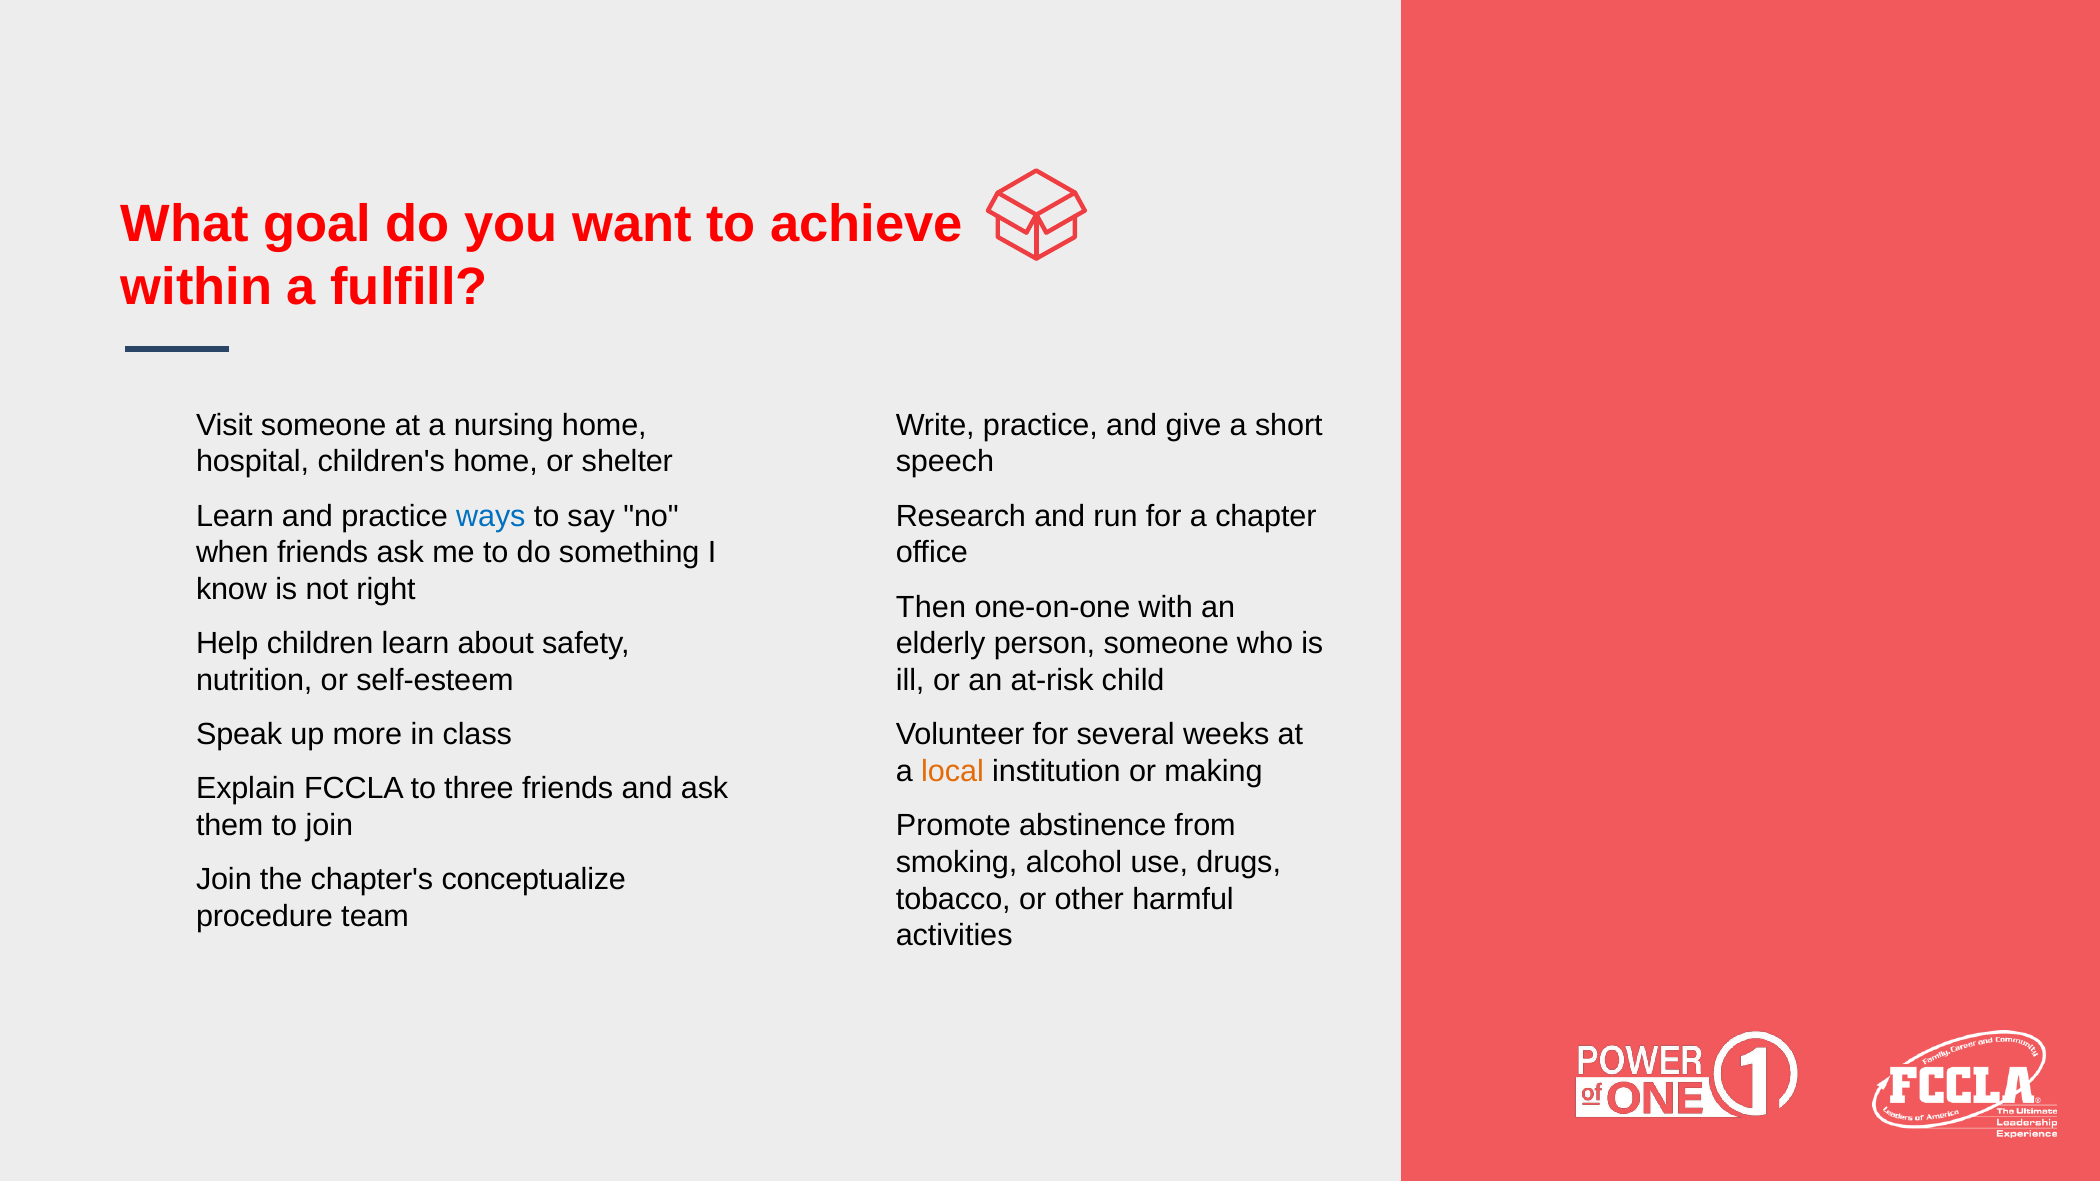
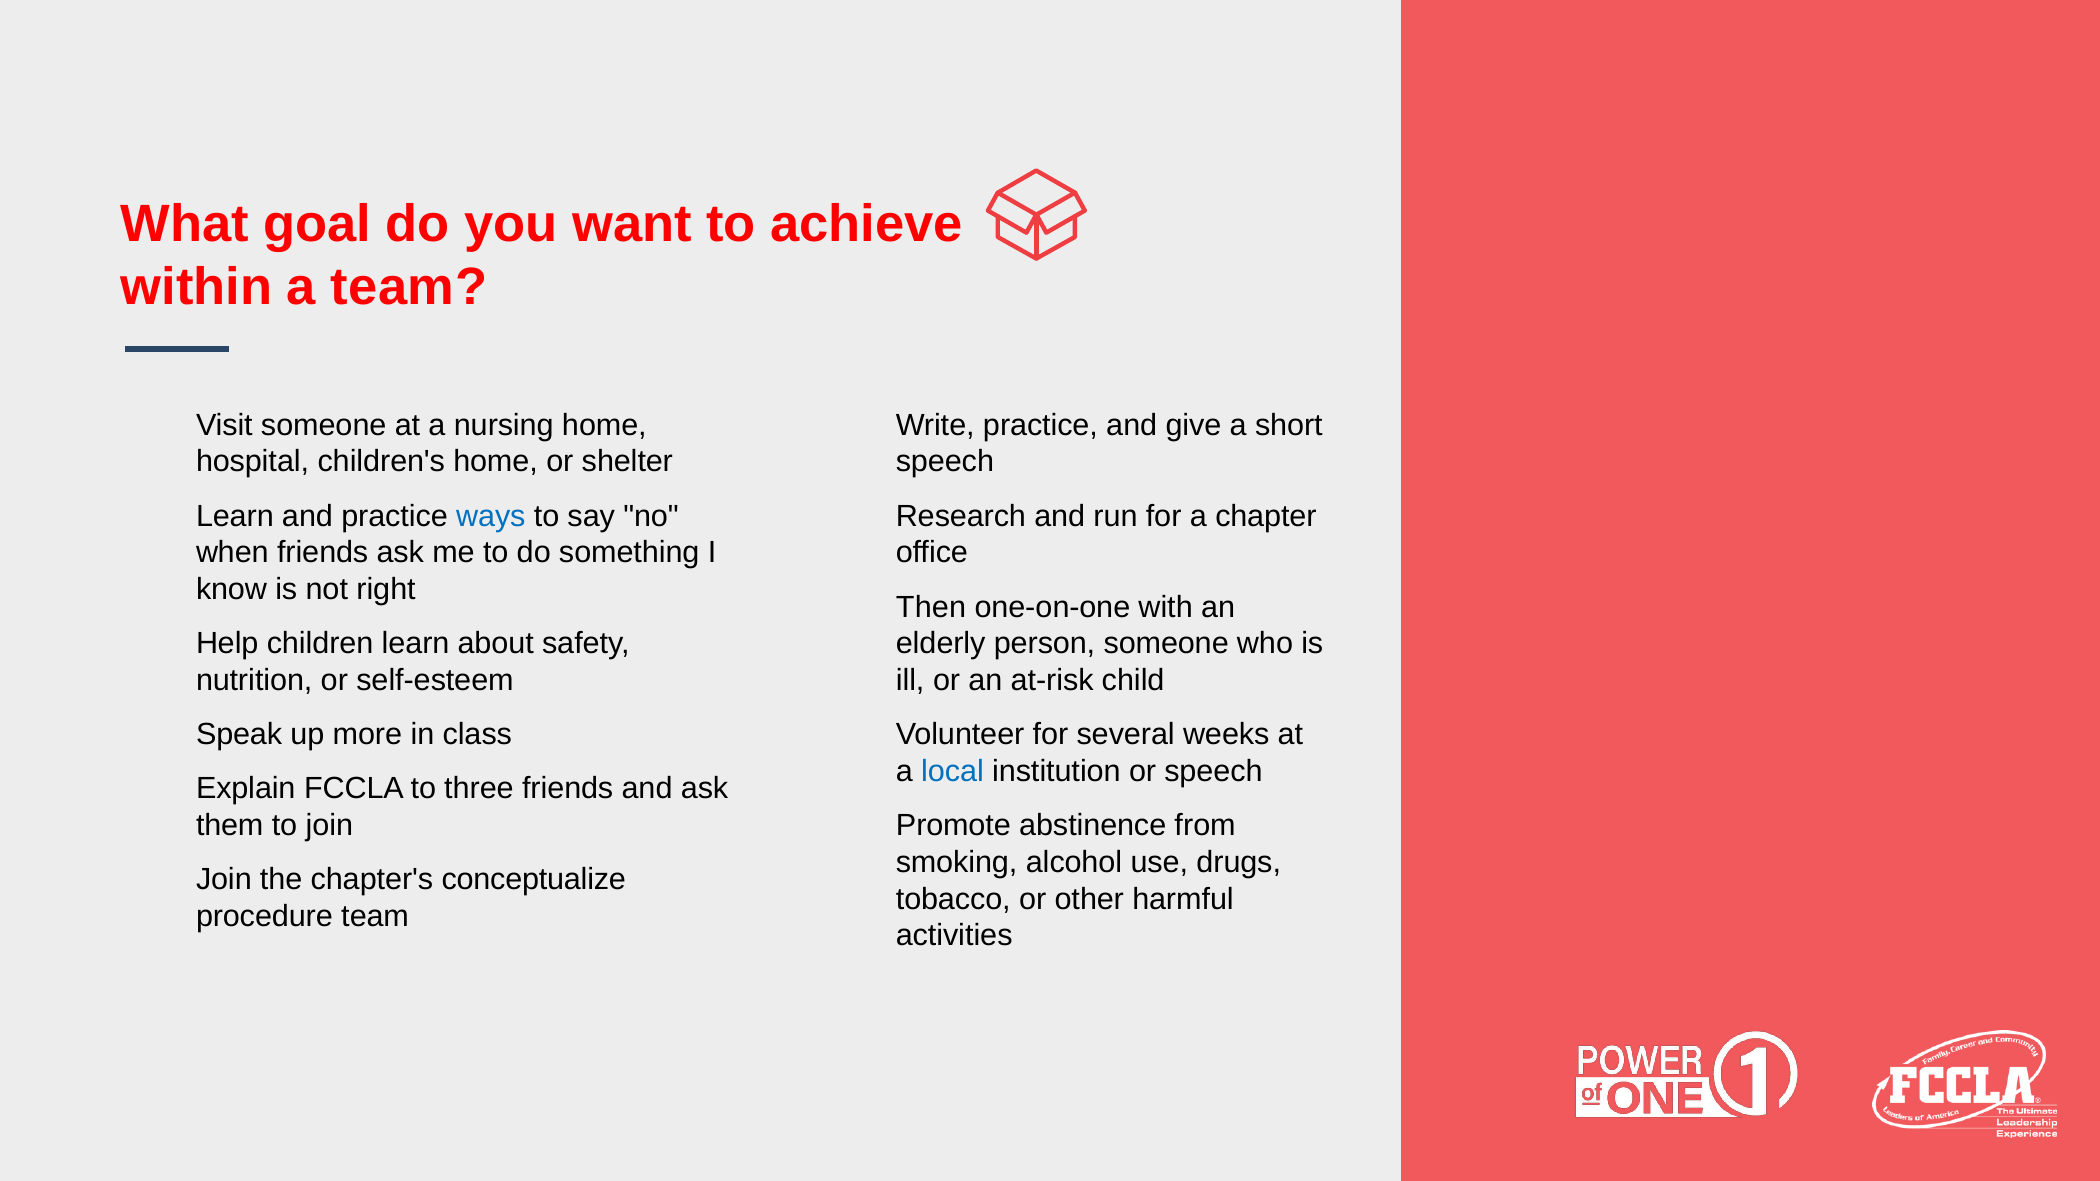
a fulfill: fulfill -> team (409, 288)
local colour: orange -> blue (952, 772)
or making: making -> speech (1213, 772)
